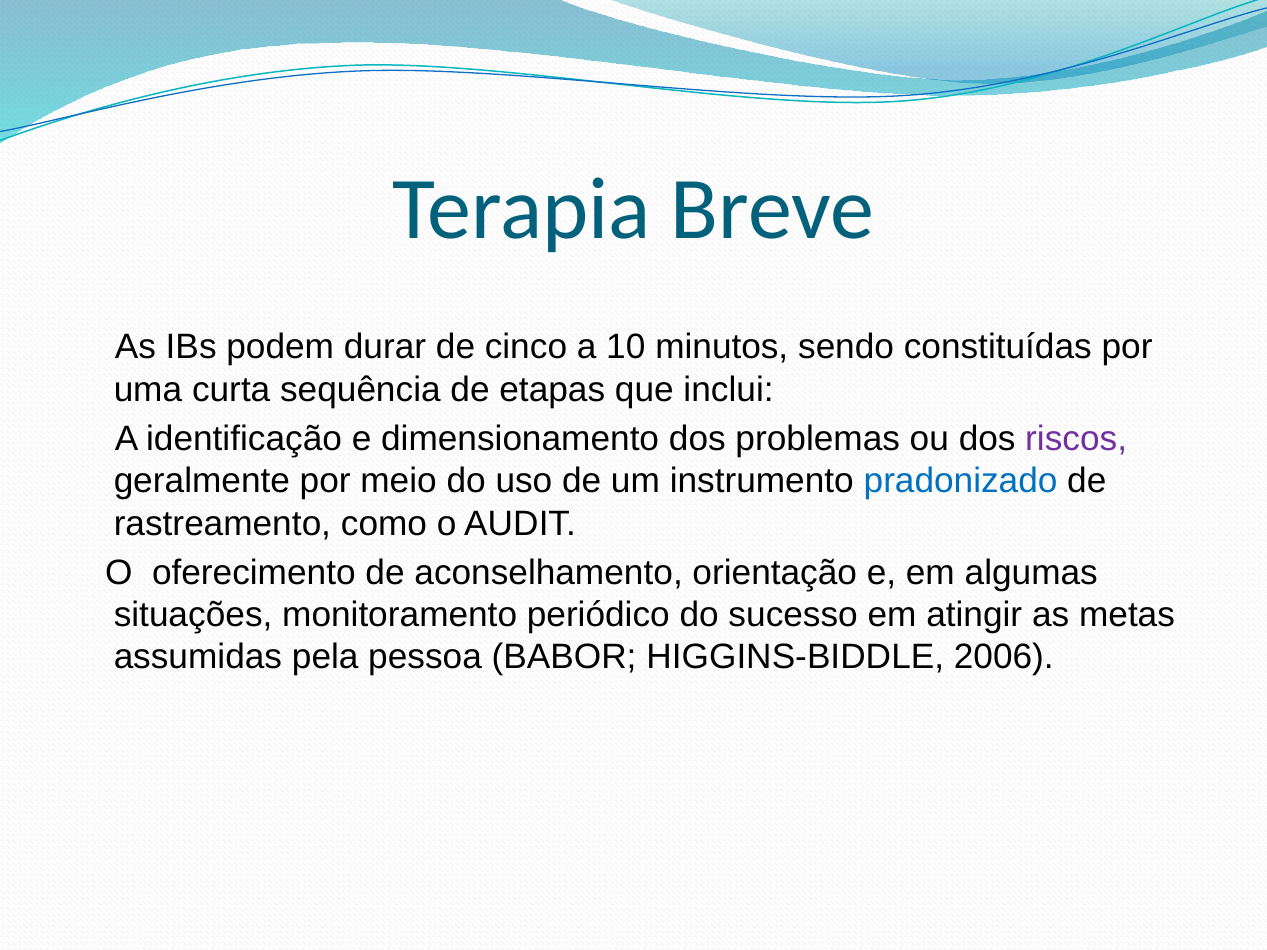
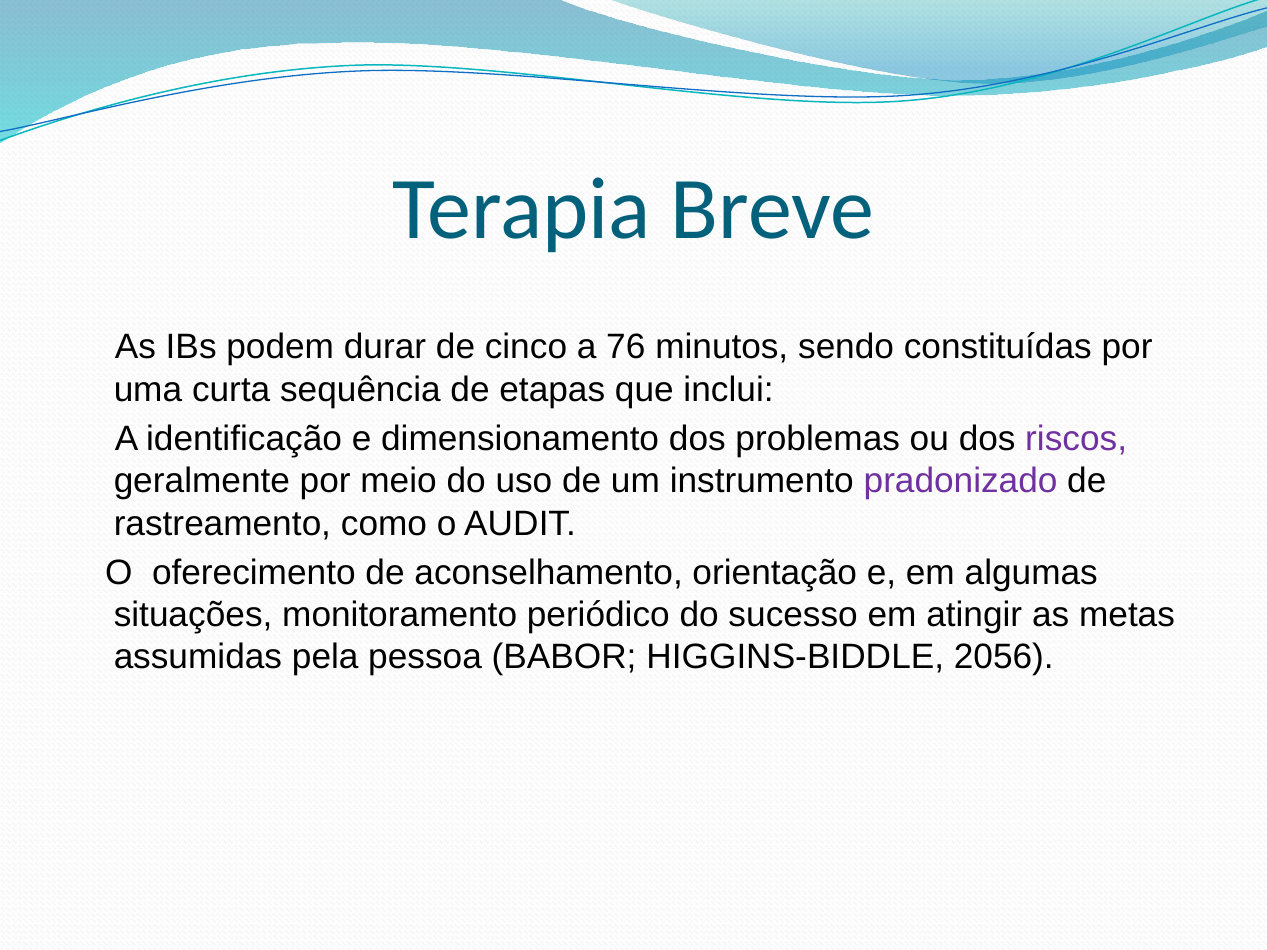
10: 10 -> 76 (626, 347)
pradonizado colour: blue -> purple (961, 481)
2006: 2006 -> 2056 (1004, 658)
